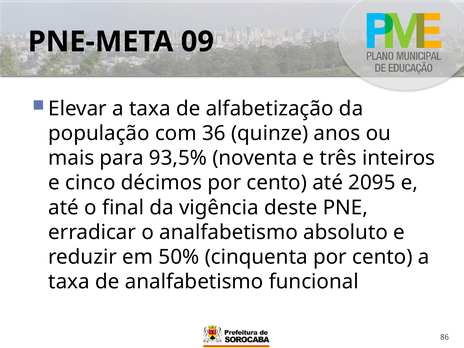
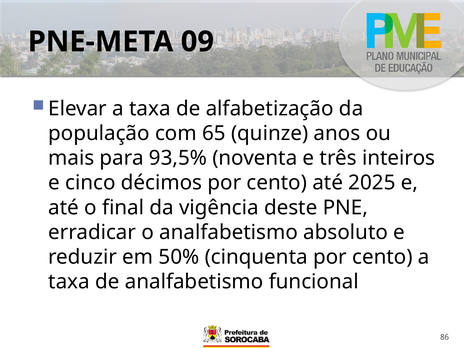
36: 36 -> 65 (214, 133)
2095: 2095 -> 2025 (372, 183)
